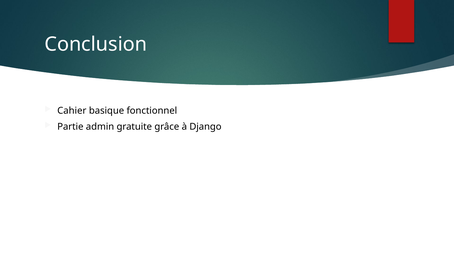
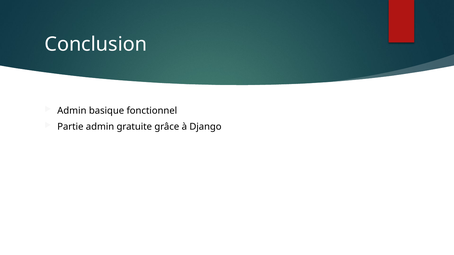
Cahier: Cahier -> Admin (72, 111)
